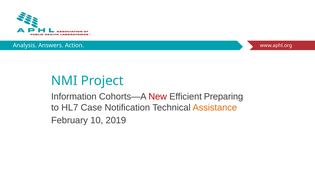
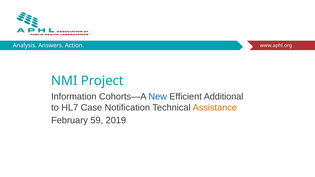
New colour: red -> blue (158, 97)
Preparing: Preparing -> Additional (224, 97)
10: 10 -> 59 (97, 120)
